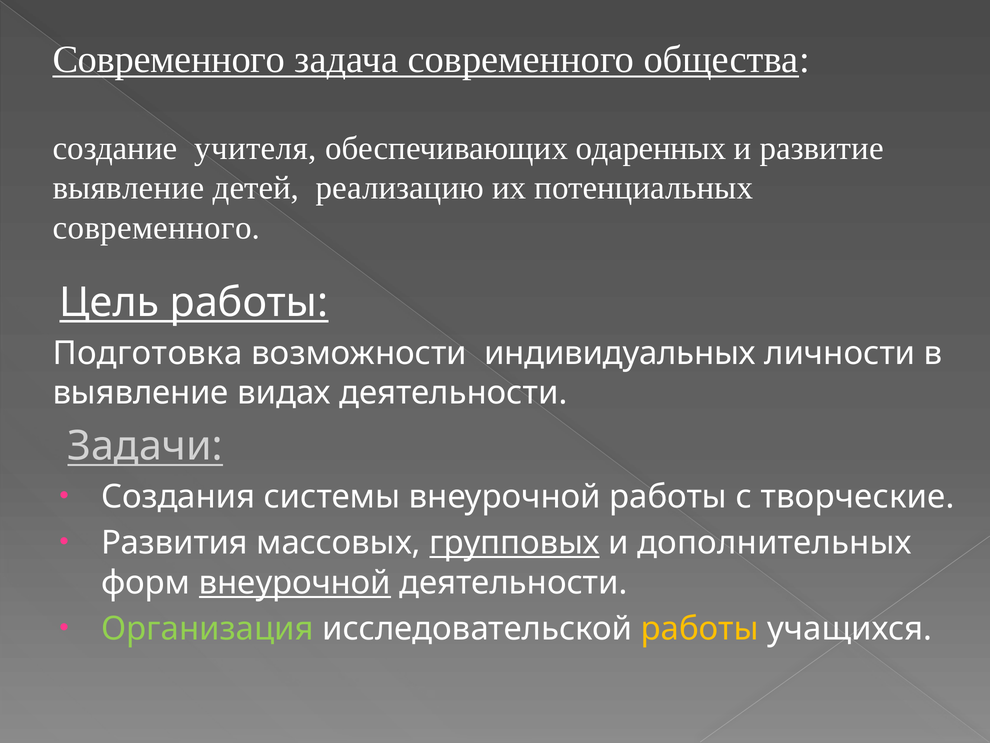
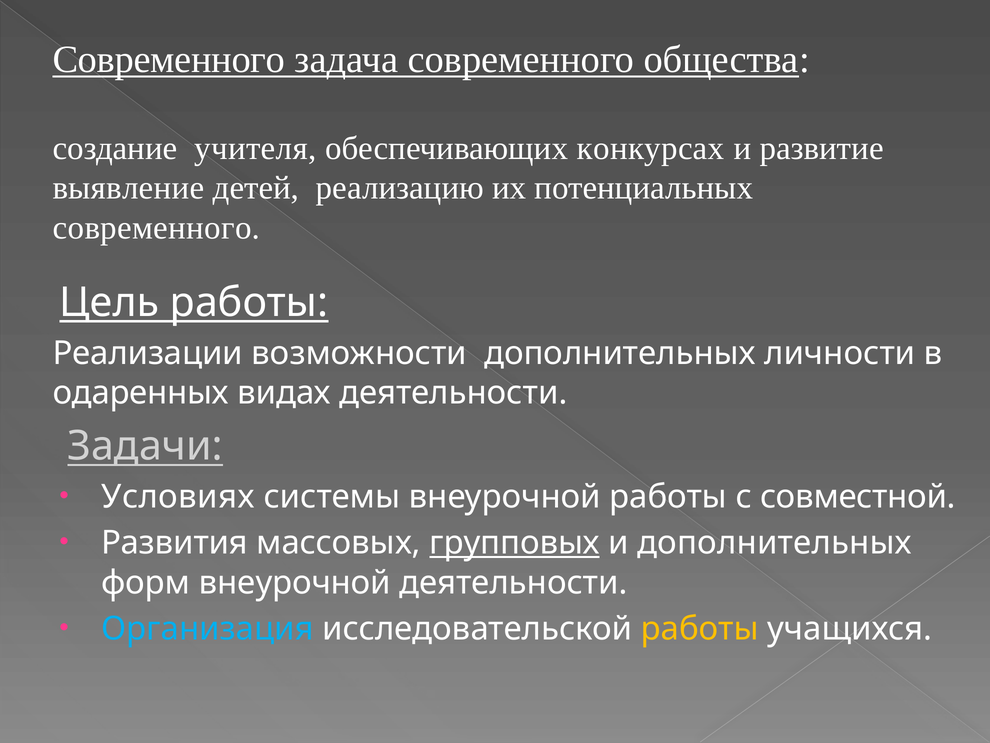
одаренных: одаренных -> конкурсах (651, 148)
Подготовка: Подготовка -> Реализации (148, 353)
возможности индивидуальных: индивидуальных -> дополнительных (620, 353)
выявление: выявление -> одаренных (141, 393)
Создания: Создания -> Условиях (178, 496)
творческие: творческие -> совместной (858, 496)
внеурочной underline: present -> none (295, 582)
Организация colour: light green -> light blue (207, 628)
